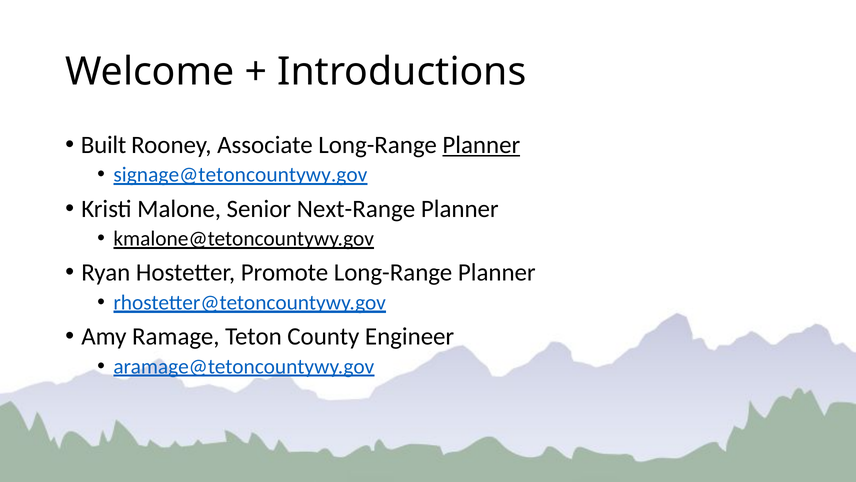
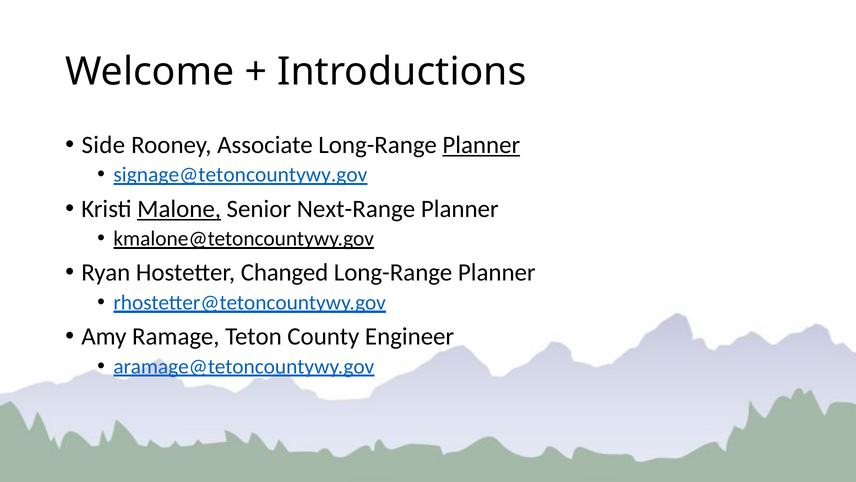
Built: Built -> Side (103, 145)
Malone underline: none -> present (179, 209)
Promote: Promote -> Changed (285, 272)
